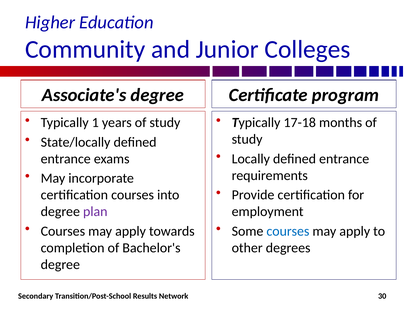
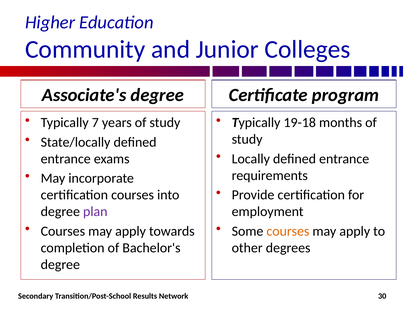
1: 1 -> 7 (95, 123)
17-18: 17-18 -> 19-18 (300, 123)
courses colour: blue -> orange (288, 231)
